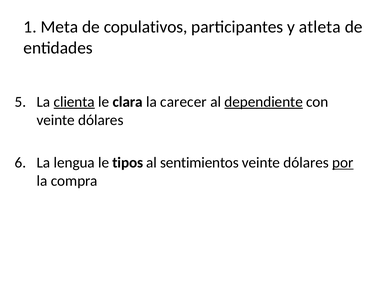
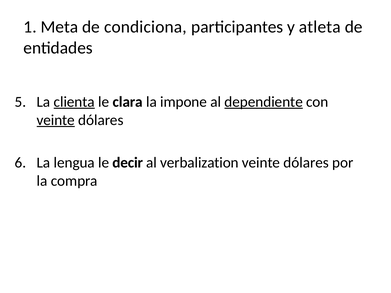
copulativos: copulativos -> condiciona (145, 27)
carecer: carecer -> impone (184, 102)
veinte underline: none -> present (56, 120)
tipos: tipos -> decir (128, 163)
sentimientos: sentimientos -> verbalization (199, 163)
por underline: present -> none (343, 163)
